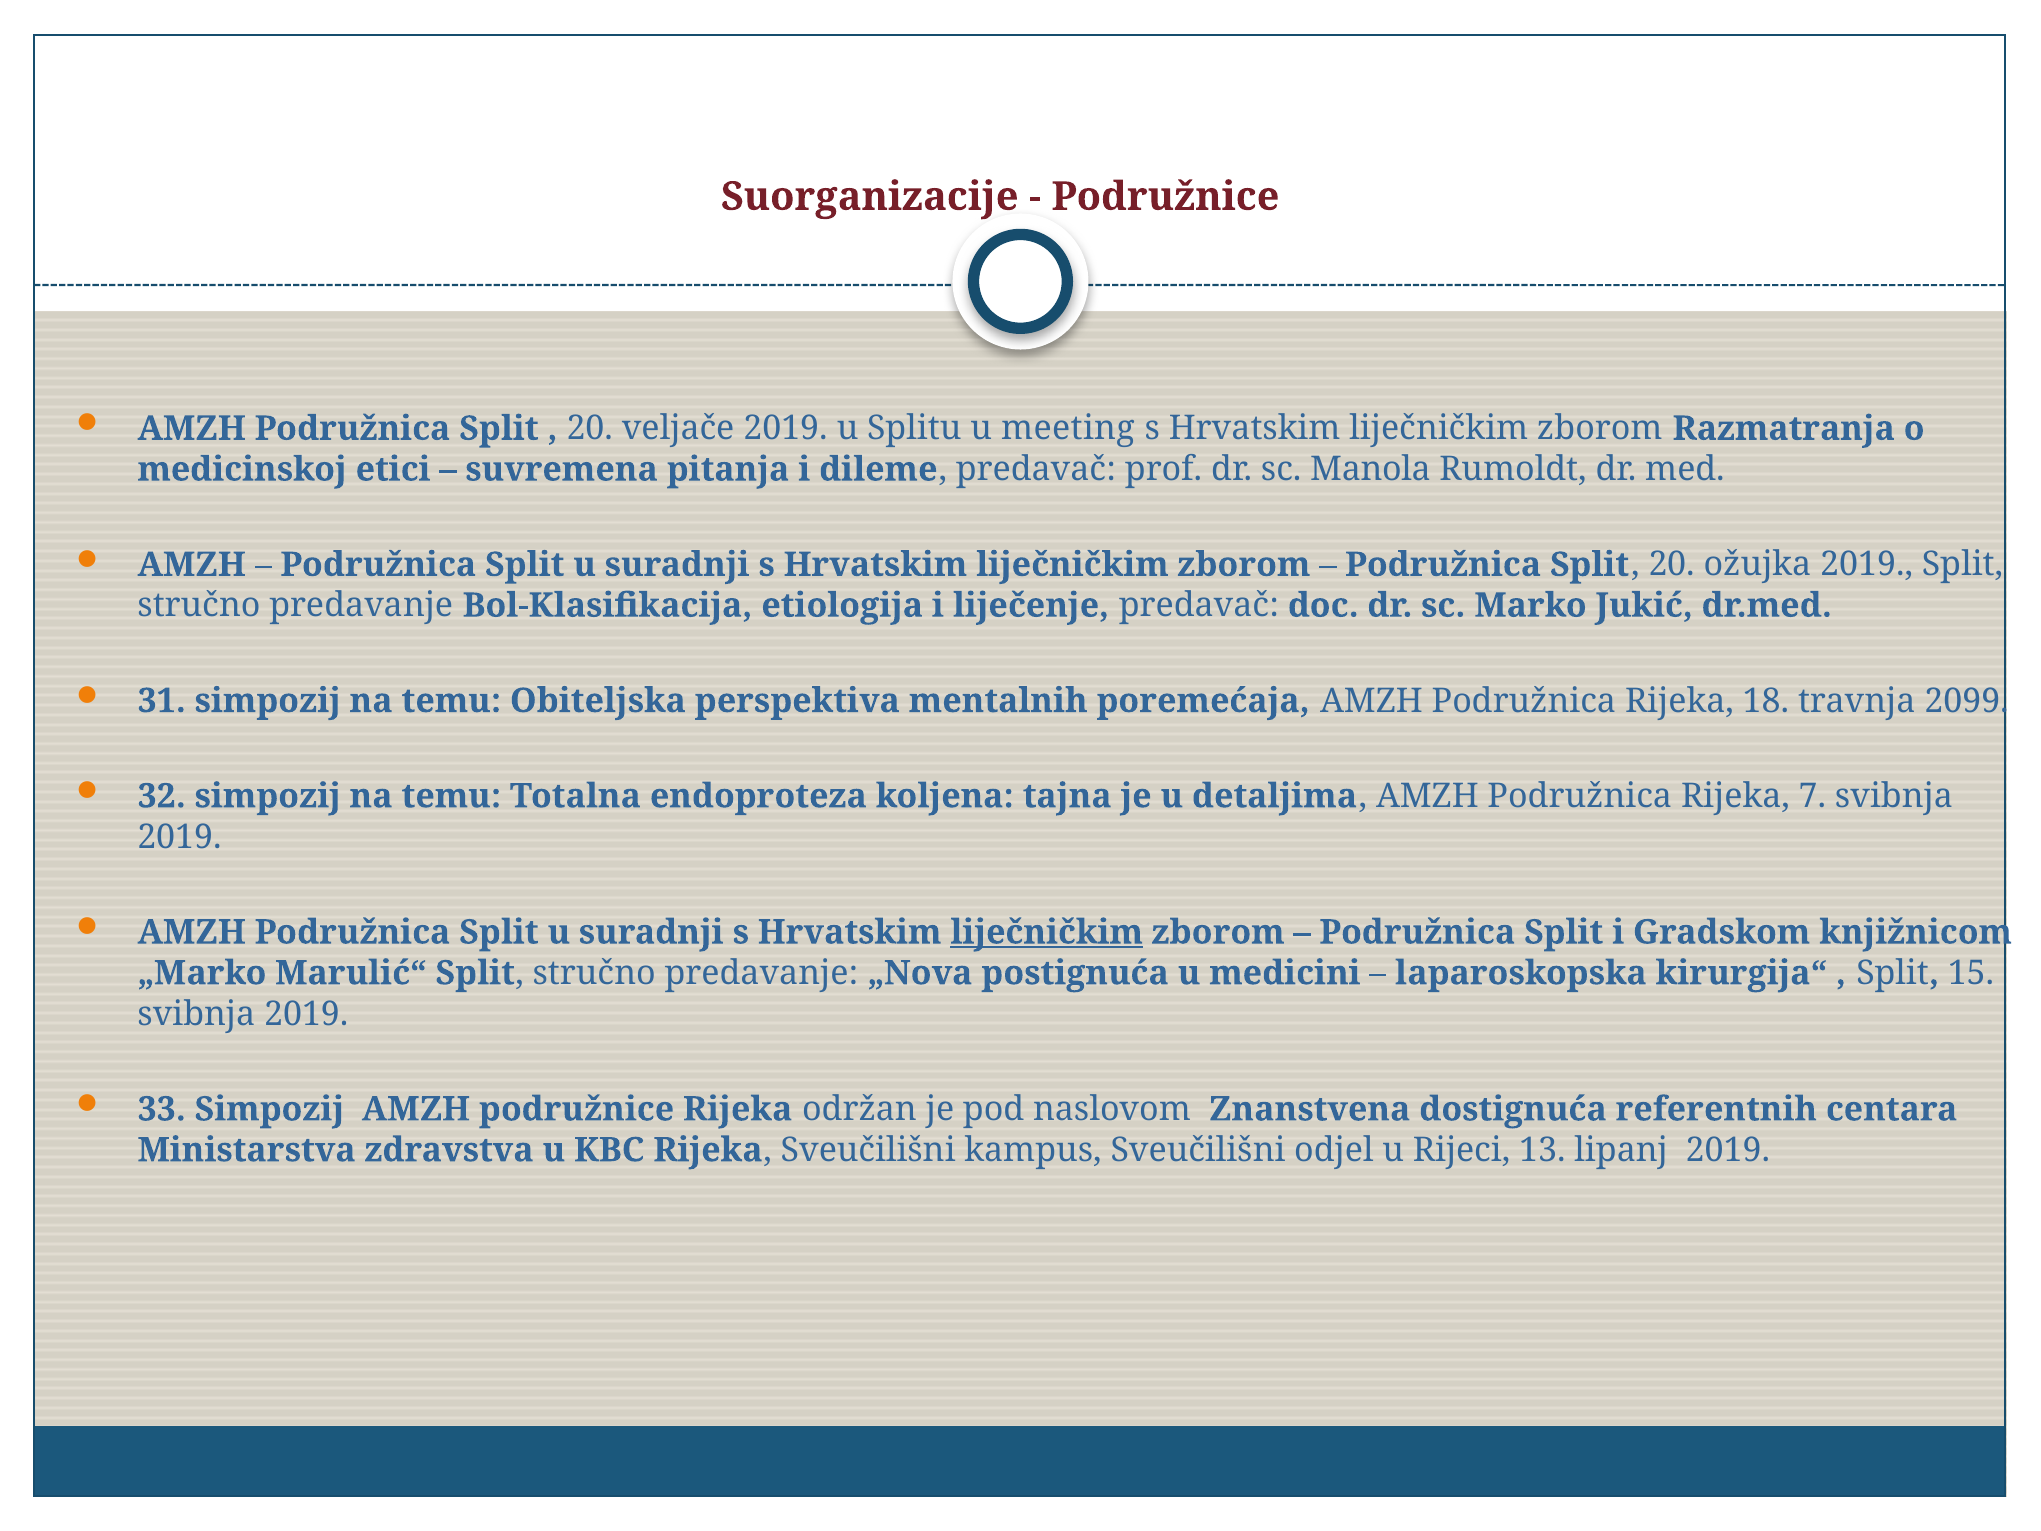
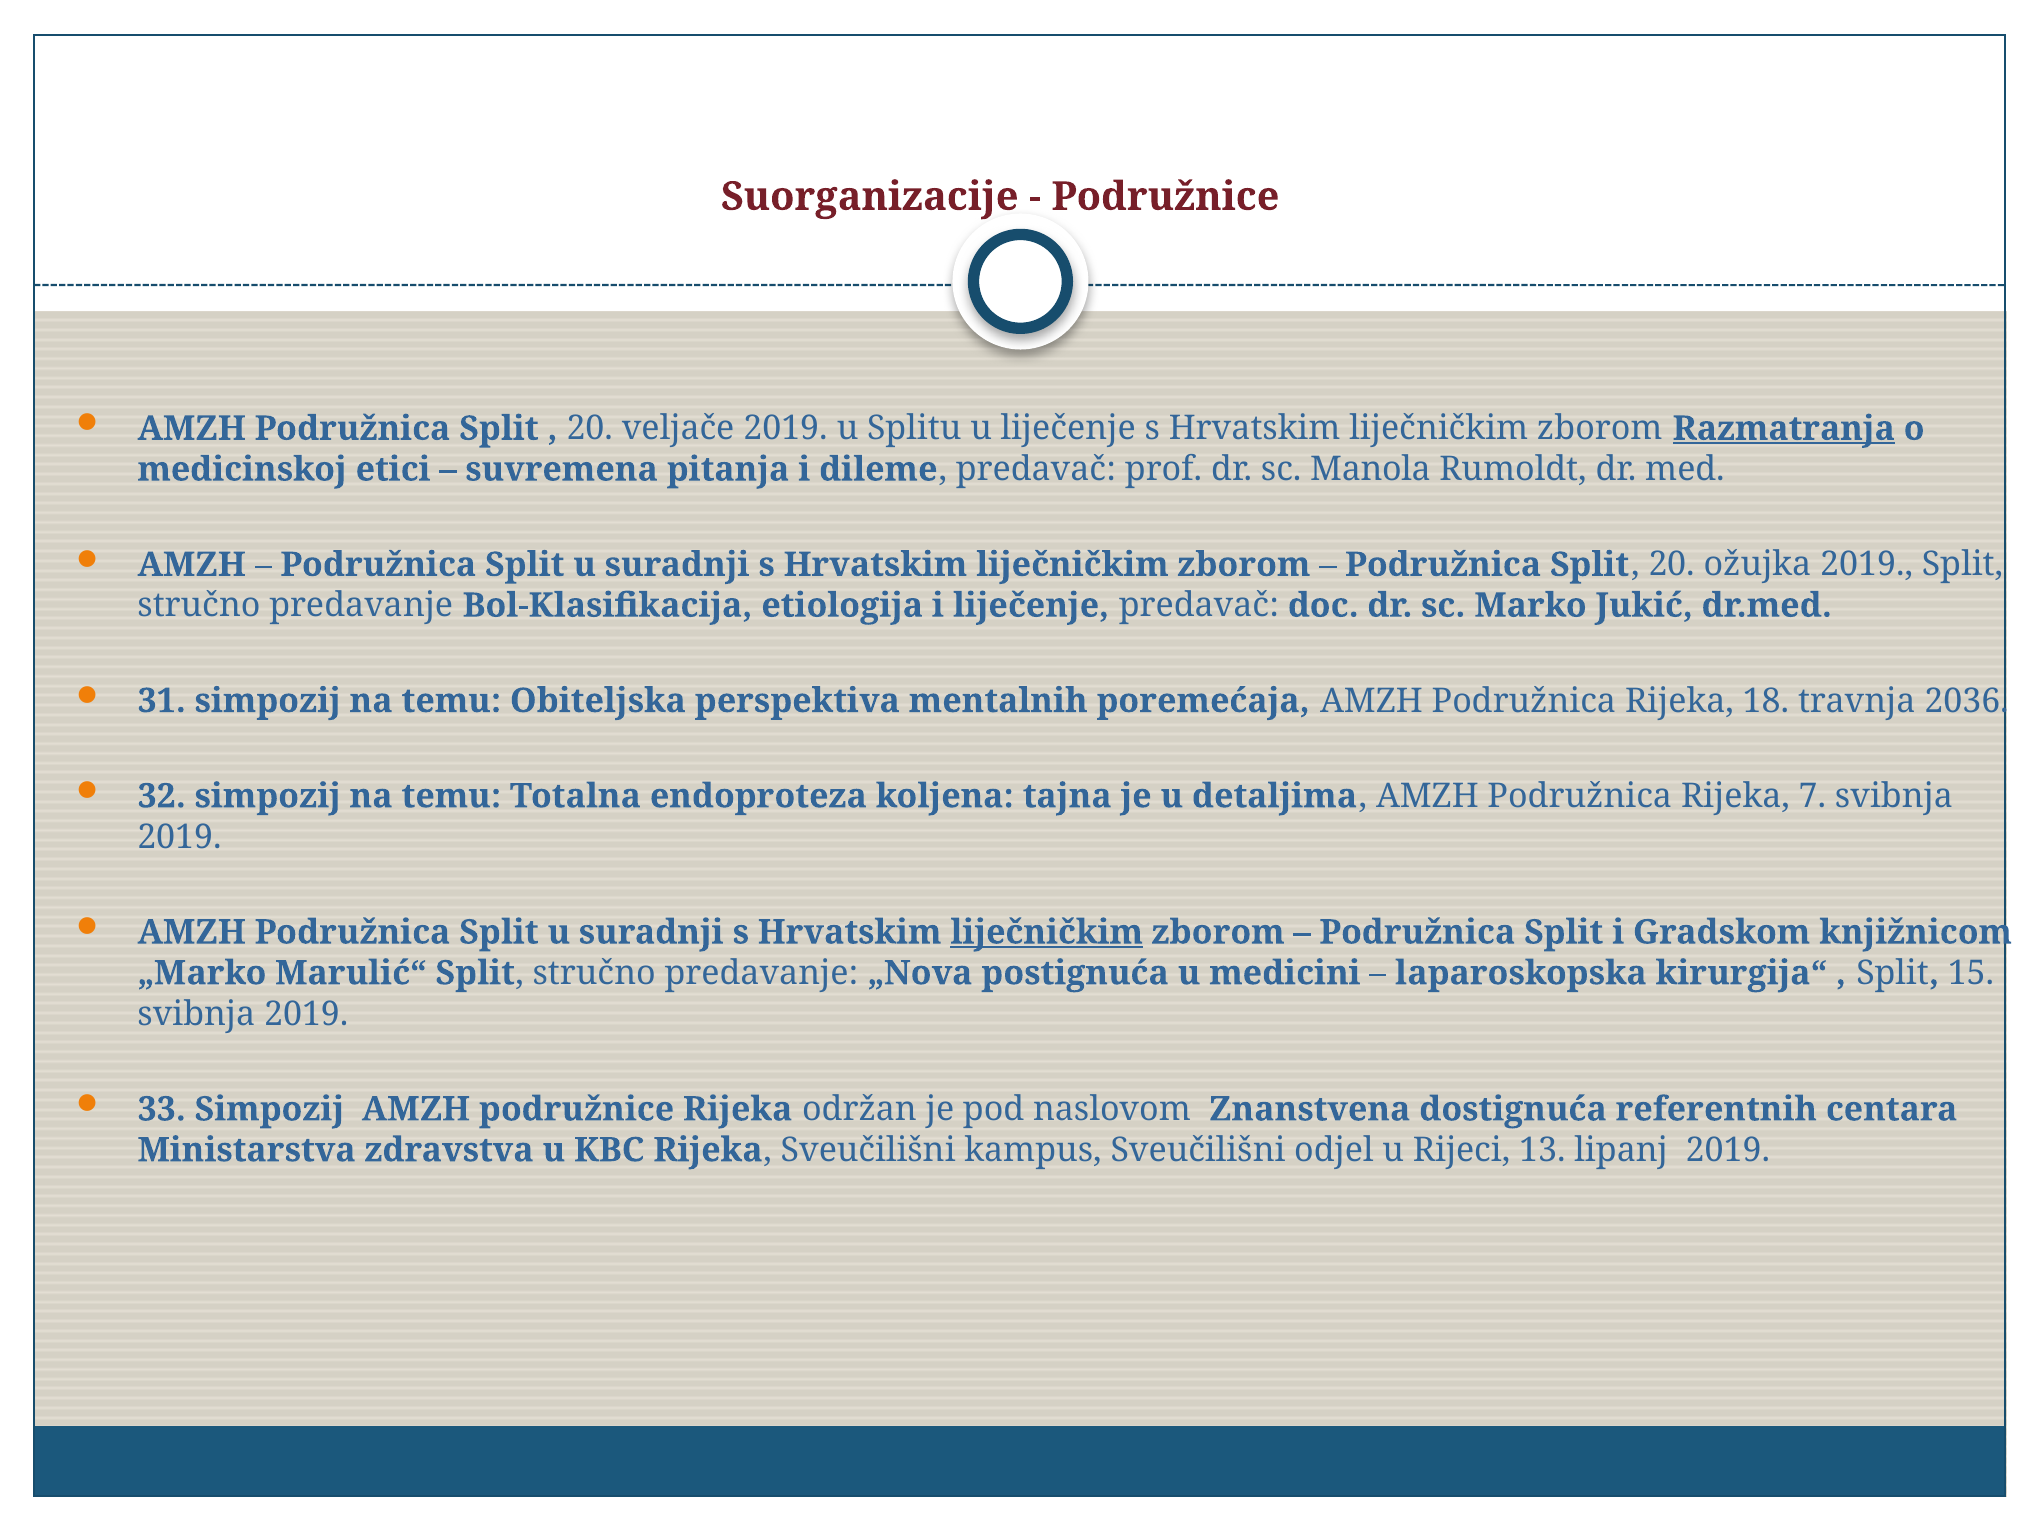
u meeting: meeting -> liječenje (1068, 428)
Razmatranja underline: none -> present (1784, 428)
2099: 2099 -> 2036 (1967, 701)
